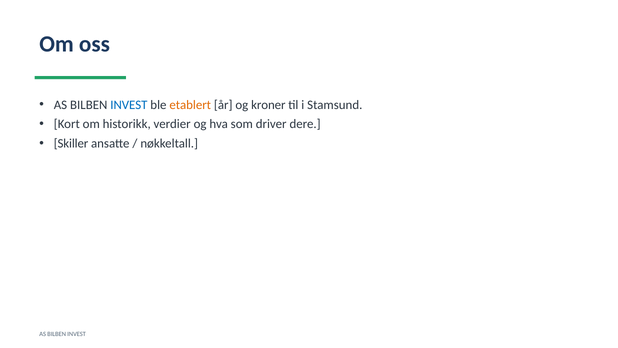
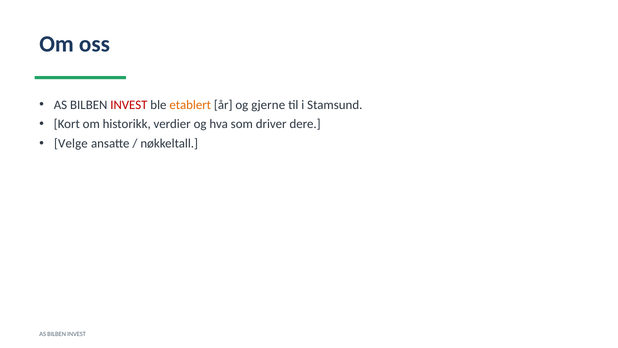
INVEST colour: blue -> red (129, 105)
kroner: kroner -> gjerne (268, 105)
Skiller: Skiller -> Velge (71, 143)
